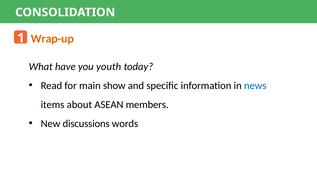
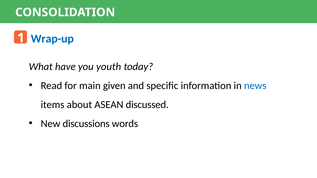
Wrap-up colour: orange -> blue (52, 39)
show: show -> given (114, 86)
members: members -> discussed (147, 105)
